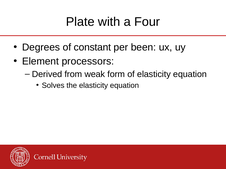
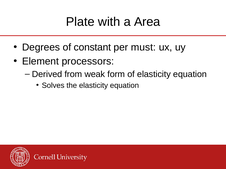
Four: Four -> Area (147, 22)
been: been -> must (143, 47)
